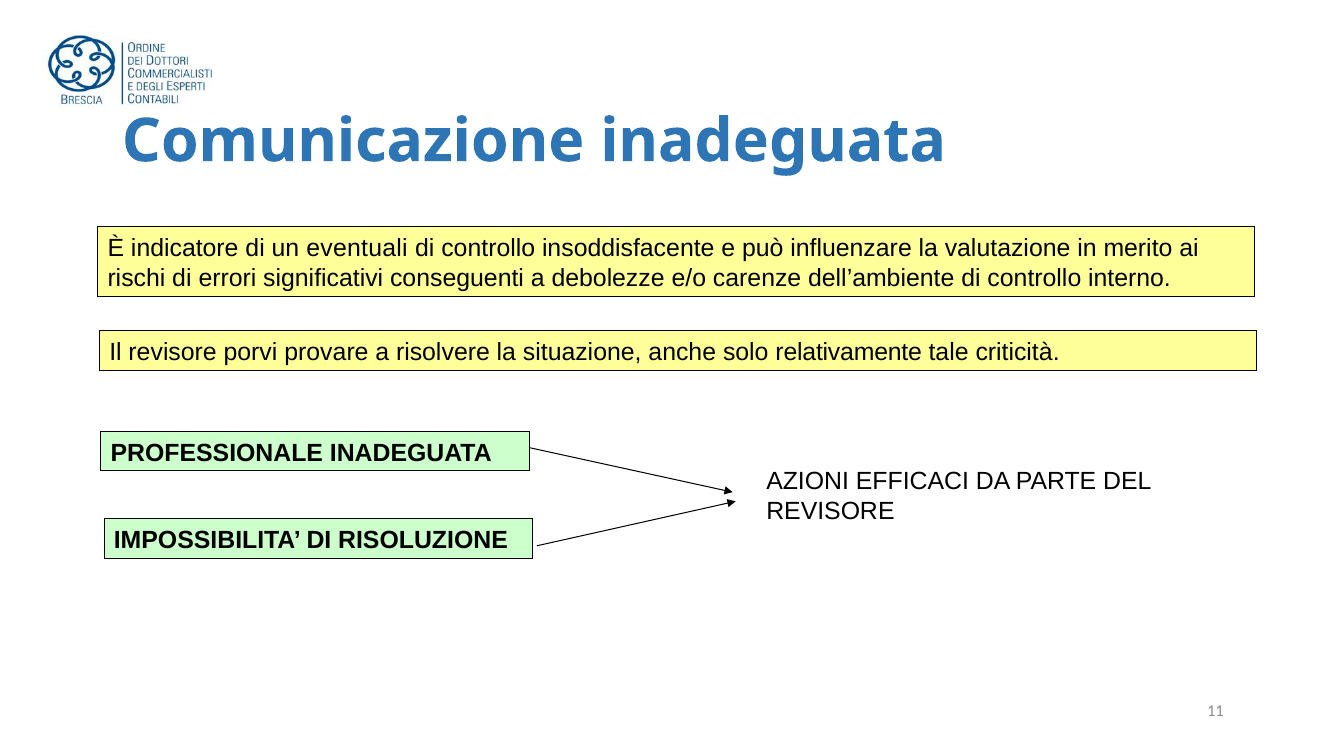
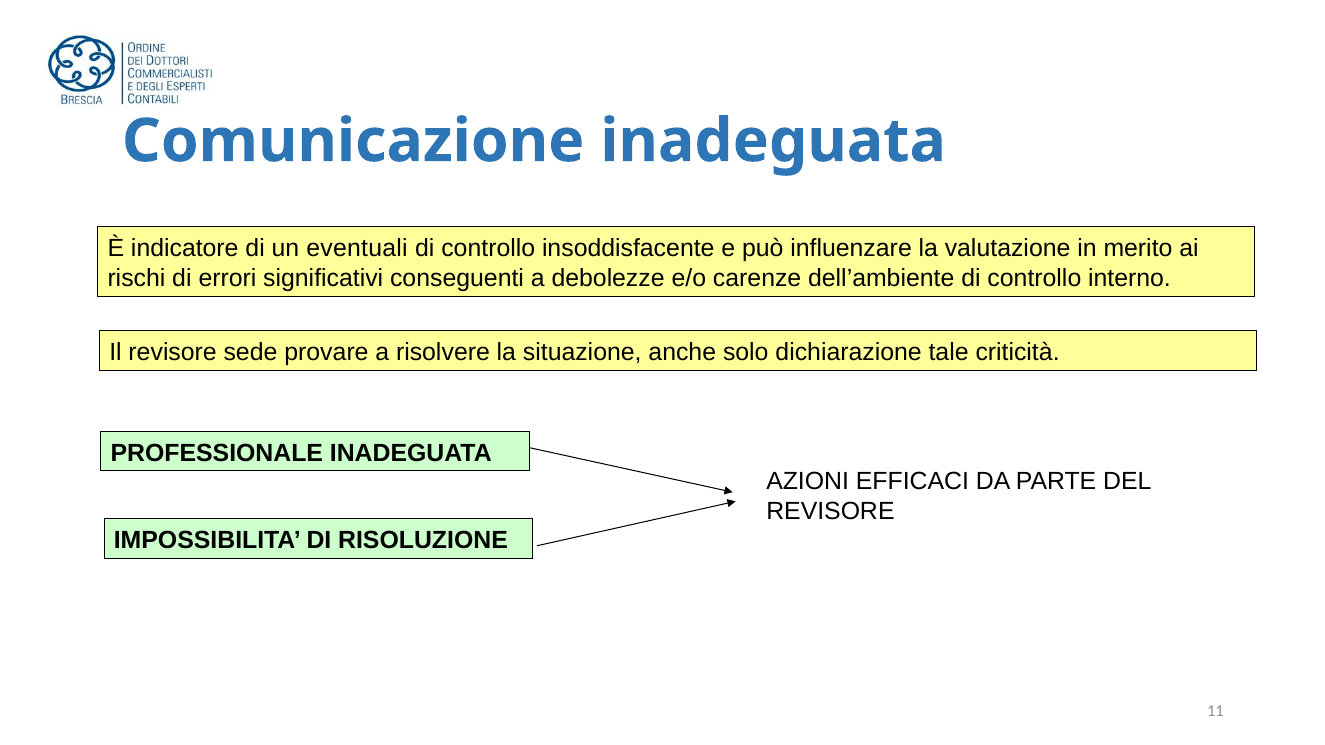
porvi: porvi -> sede (250, 353)
relativamente: relativamente -> dichiarazione (849, 353)
